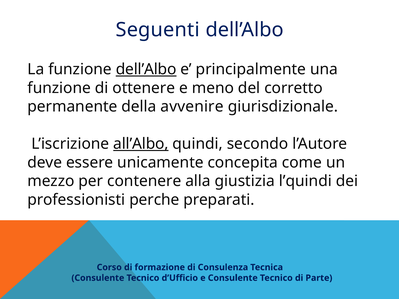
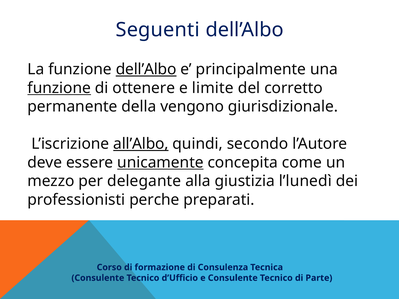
funzione underline: none -> present (59, 88)
meno: meno -> limite (213, 88)
avvenire: avvenire -> vengono (192, 107)
unicamente underline: none -> present (160, 163)
contenere: contenere -> delegante (144, 181)
l’quindi: l’quindi -> l’lunedì (305, 181)
